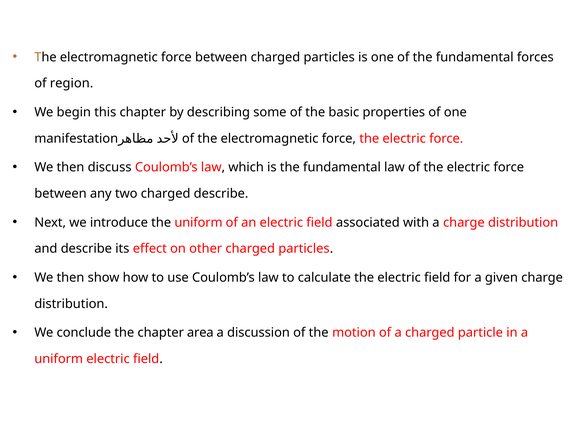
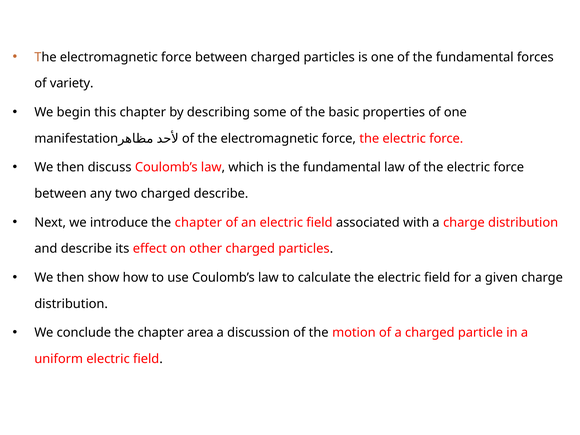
region: region -> variety (72, 83)
introduce the uniform: uniform -> chapter (198, 222)
